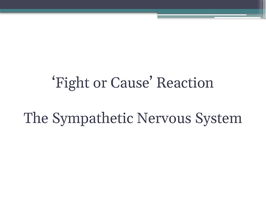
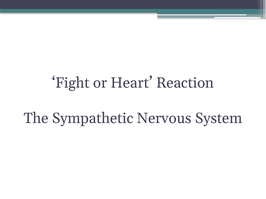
Cause: Cause -> Heart (132, 83)
